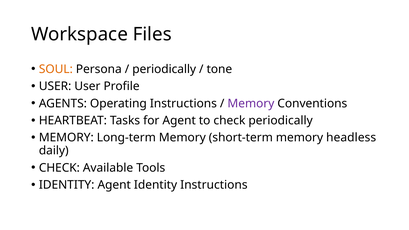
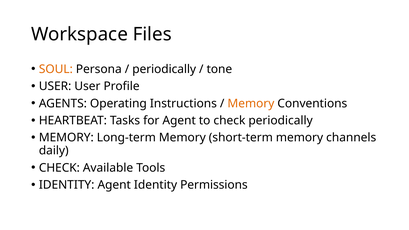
Memory colour: purple -> orange (251, 103)
headless: headless -> channels (351, 138)
Identity Instructions: Instructions -> Permissions (214, 185)
